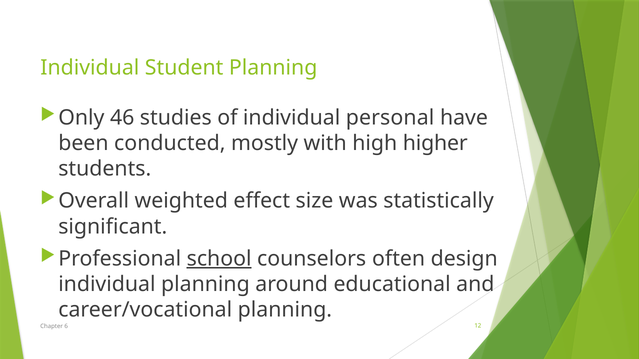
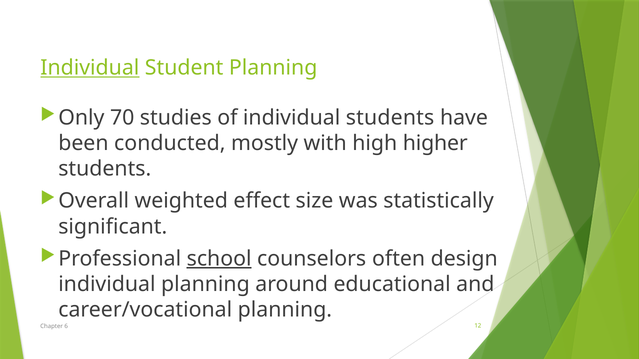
Individual underline: none -> present (90, 68)
46: 46 -> 70 (122, 118)
individual personal: personal -> students (390, 118)
